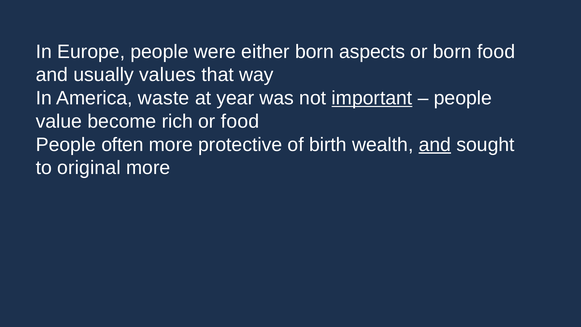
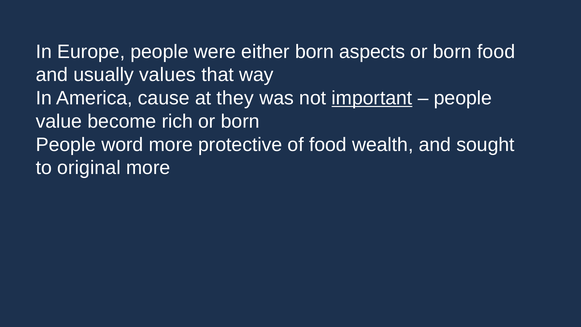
waste: waste -> cause (164, 98)
year: year -> they (235, 98)
rich or food: food -> born (240, 121)
often: often -> word (122, 145)
of birth: birth -> food (328, 145)
and underline: present -> none (435, 145)
